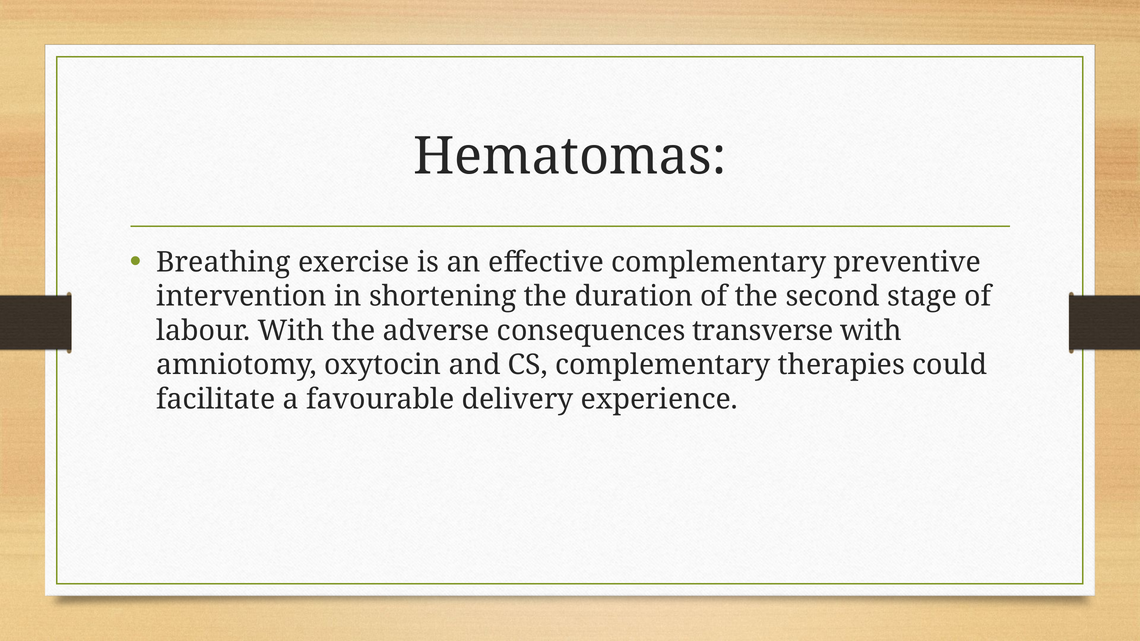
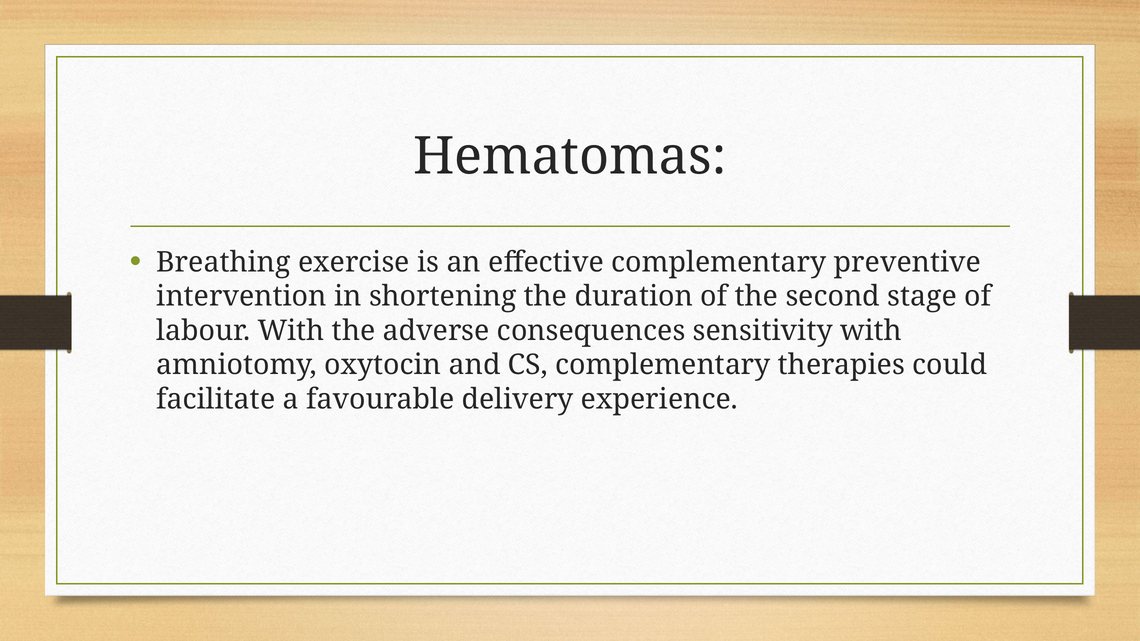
transverse: transverse -> sensitivity (763, 331)
